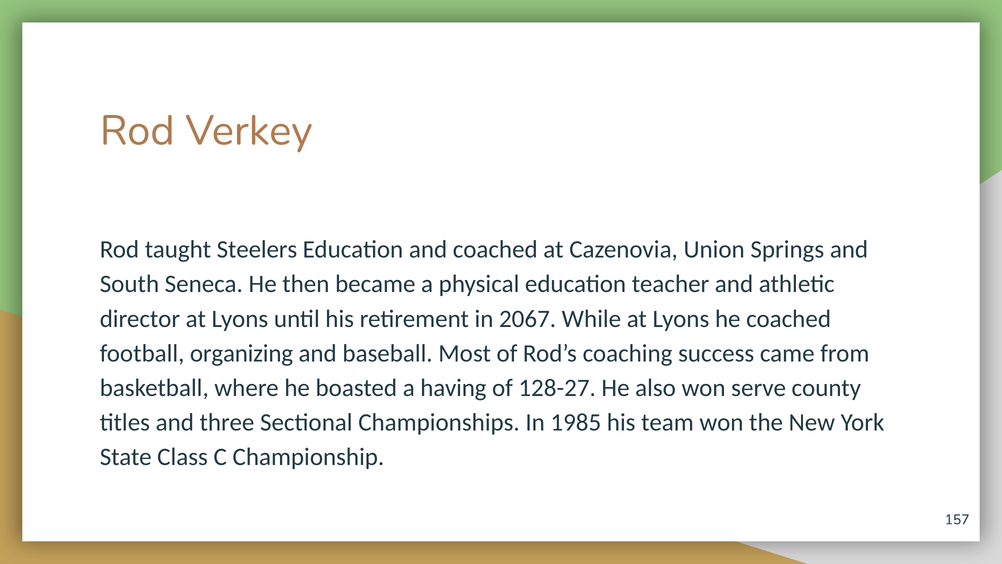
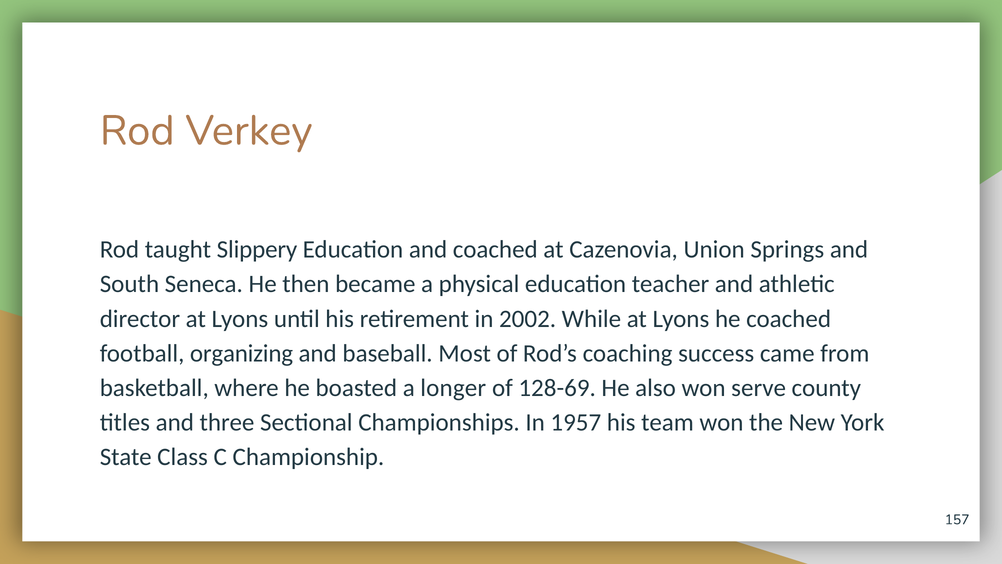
Steelers: Steelers -> Slippery (257, 249)
2067: 2067 -> 2002 (528, 319)
having: having -> longer (453, 388)
128-27: 128-27 -> 128-69 (557, 388)
1985: 1985 -> 1957 (576, 422)
